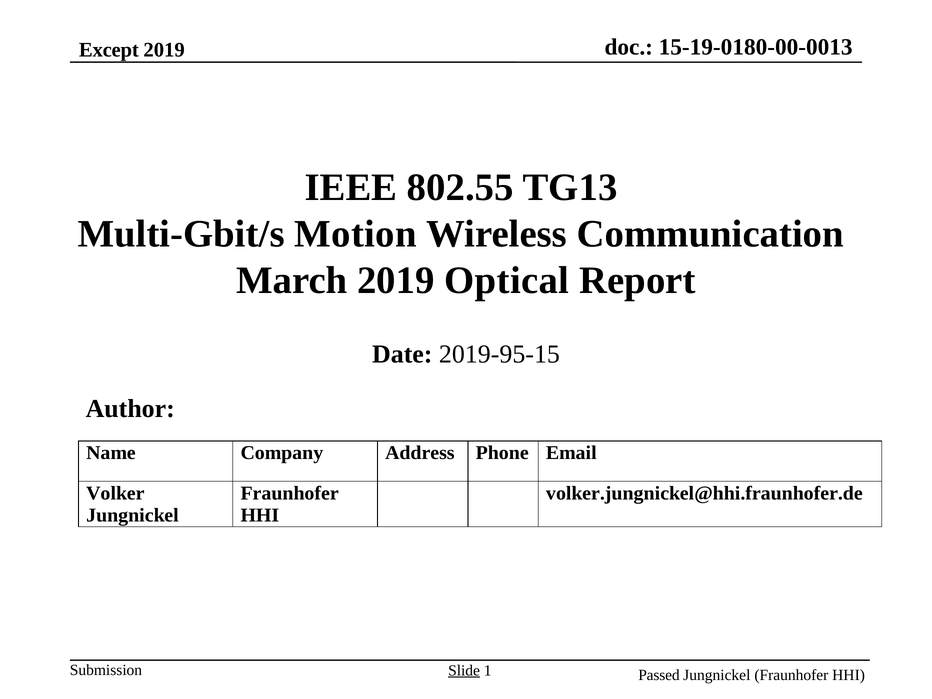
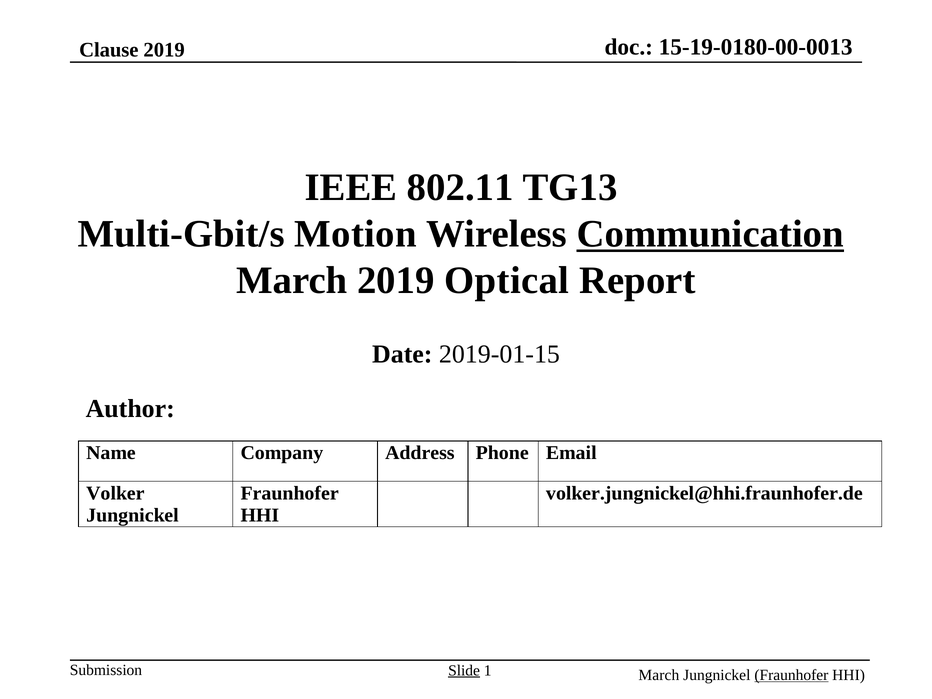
Except: Except -> Clause (109, 50)
802.55: 802.55 -> 802.11 (460, 187)
Communication underline: none -> present (710, 234)
2019-95-15: 2019-95-15 -> 2019-01-15 (499, 354)
Passed: Passed -> March (659, 675)
Fraunhofer underline: none -> present (791, 675)
